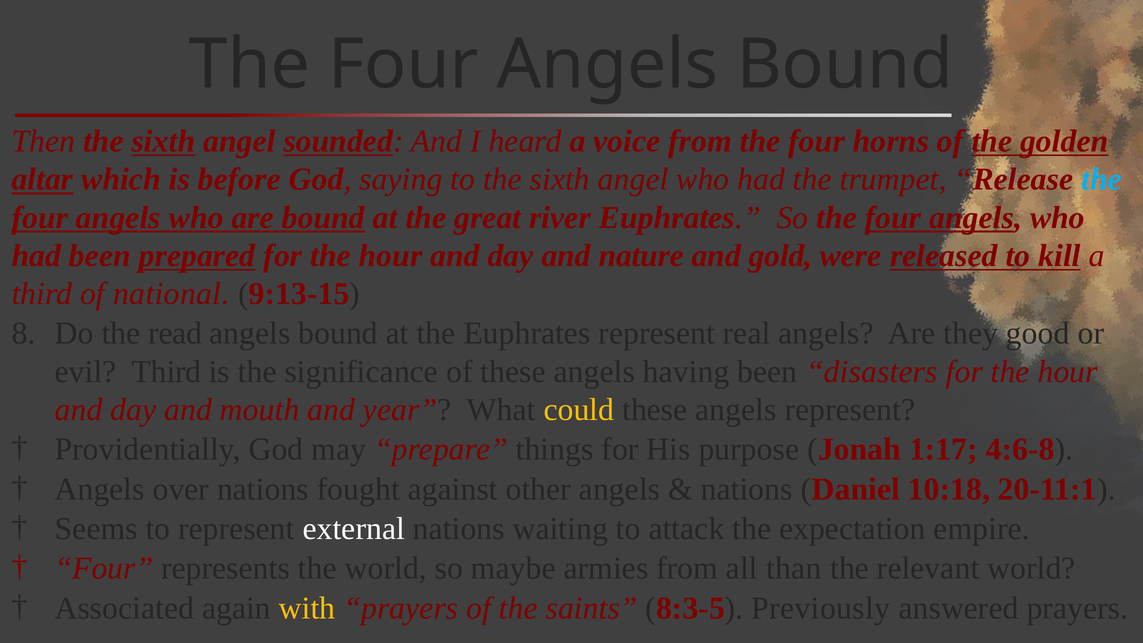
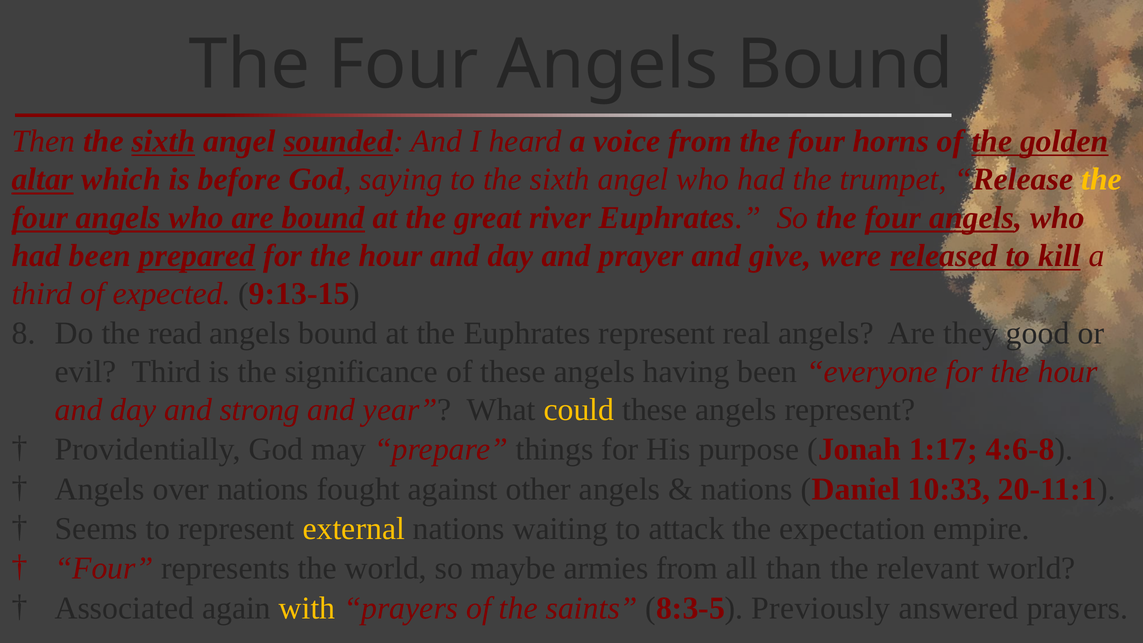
the colour: light blue -> yellow (1101, 179)
nature: nature -> prayer (641, 256)
gold: gold -> give (780, 256)
national: national -> expected (172, 294)
disasters: disasters -> everyone (872, 372)
mouth: mouth -> strong (260, 410)
10:18: 10:18 -> 10:33 (949, 489)
external colour: white -> yellow (354, 529)
